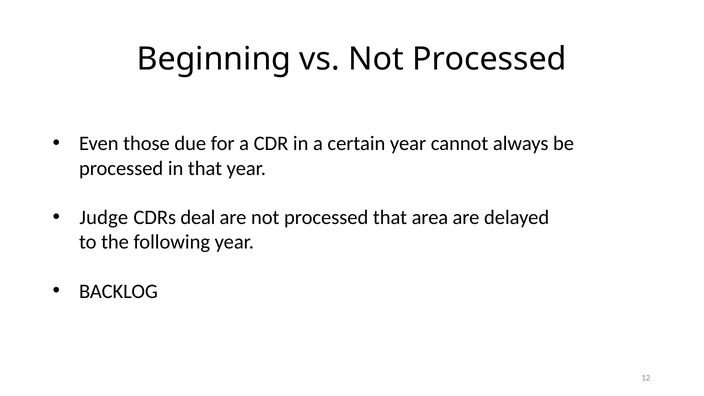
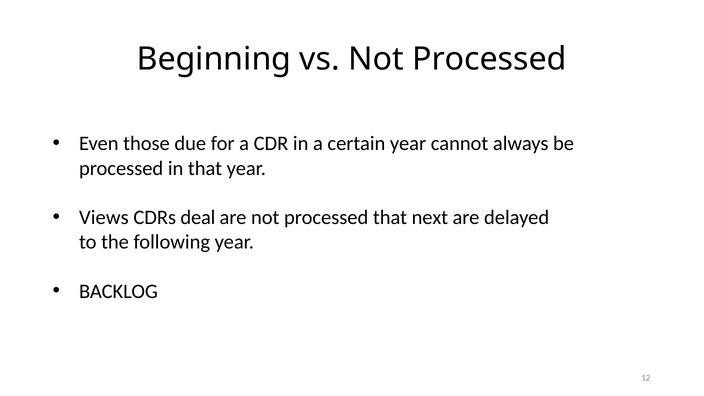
Judge: Judge -> Views (104, 217)
area: area -> next (430, 217)
